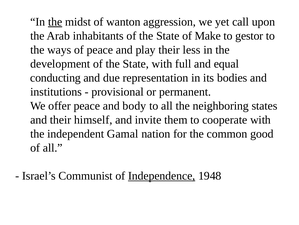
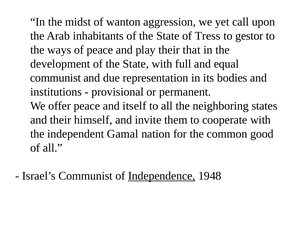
the underline: present -> none (55, 22)
Make: Make -> Tress (208, 36)
less: less -> that (192, 50)
conducting: conducting -> communist (55, 78)
body: body -> itself (134, 105)
